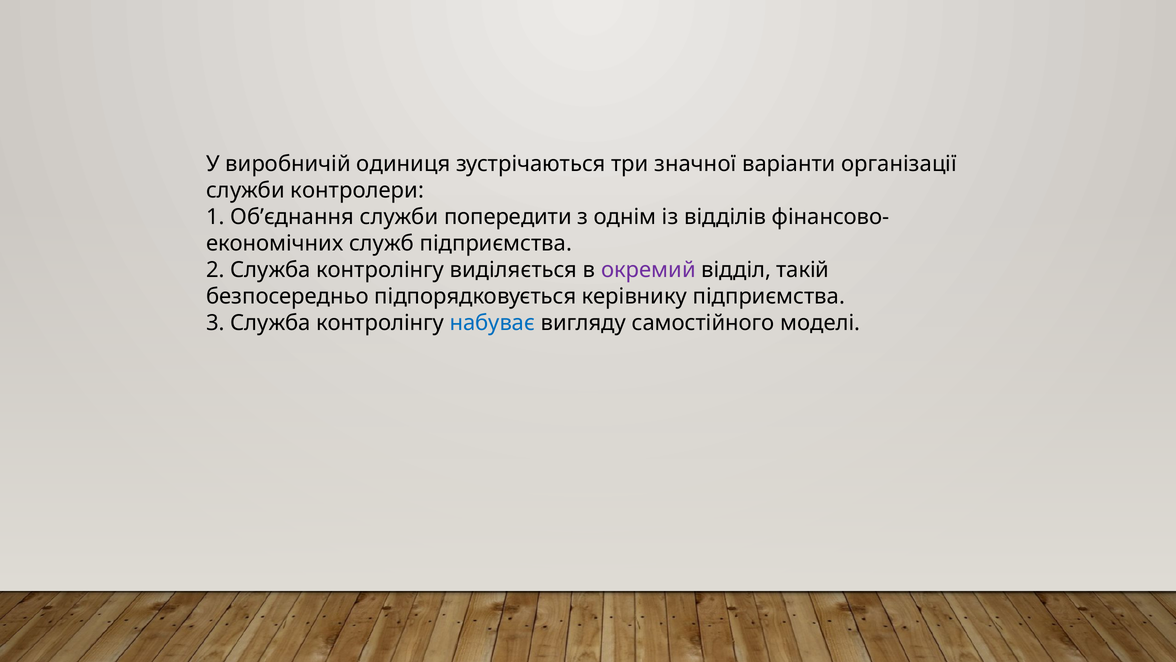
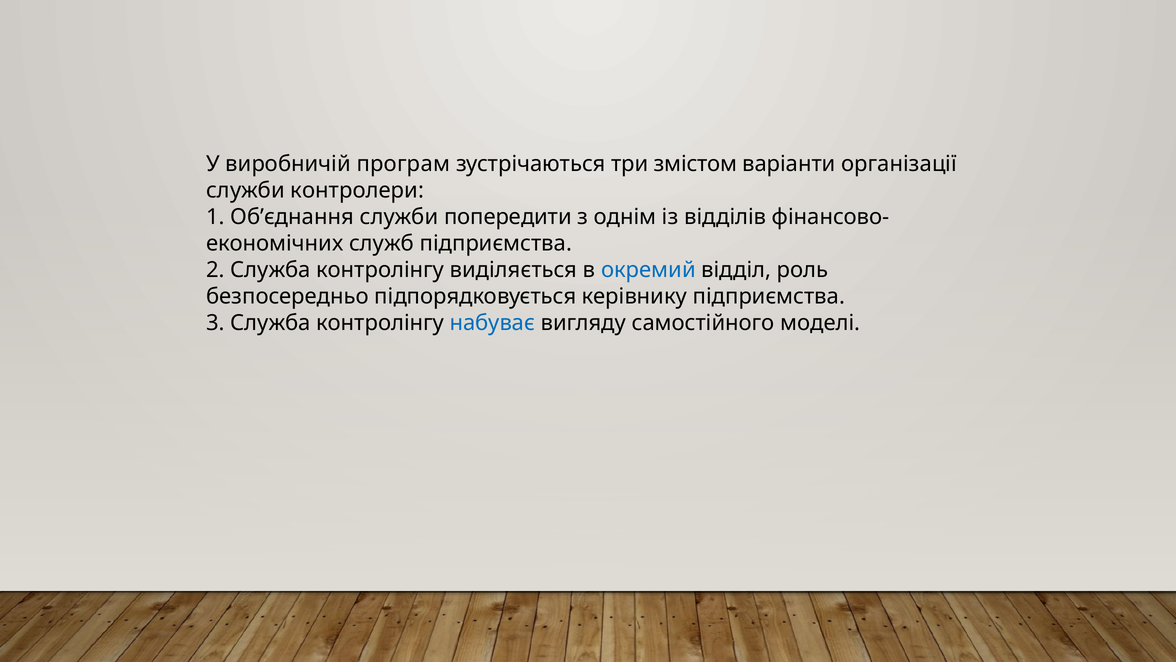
одиниця: одиниця -> програм (403, 164)
значної: значної -> змістом (695, 164)
окремий colour: purple -> blue (648, 270)
такій: такій -> роль (803, 270)
